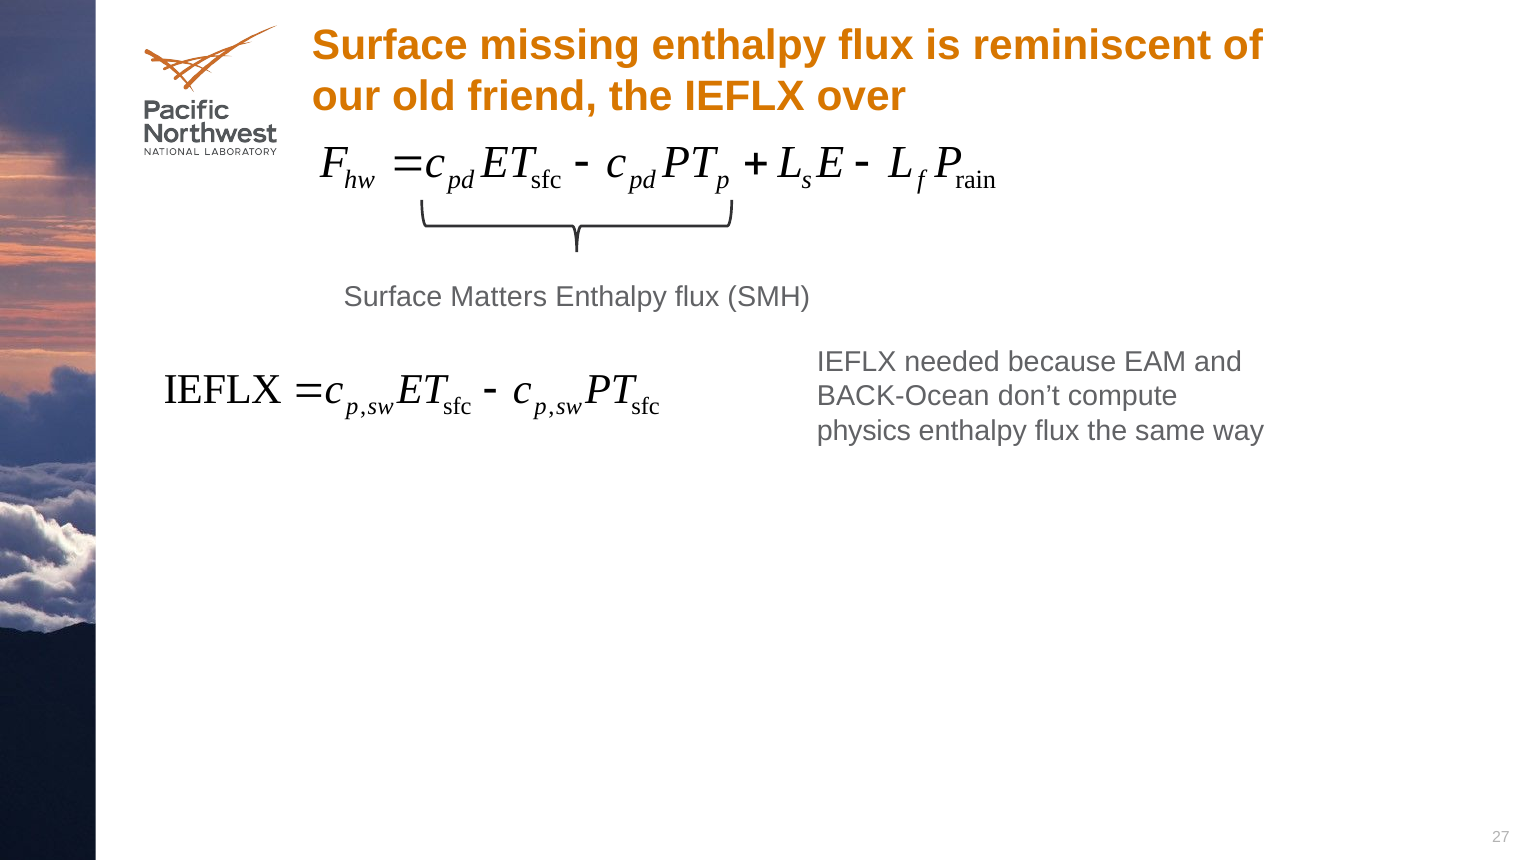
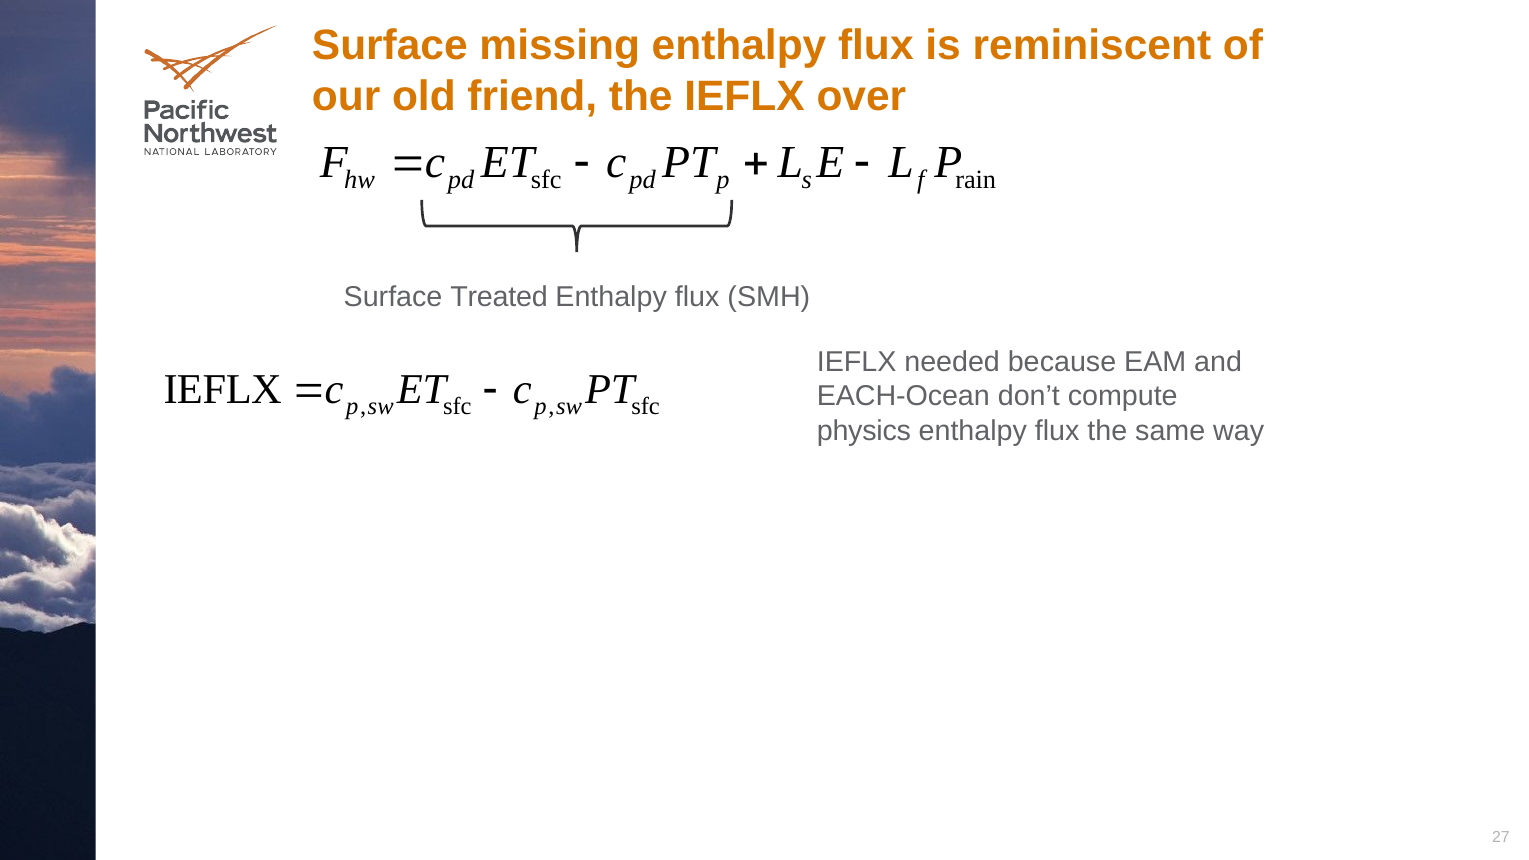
Matters: Matters -> Treated (499, 297)
BACK-Ocean: BACK-Ocean -> EACH-Ocean (903, 396)
